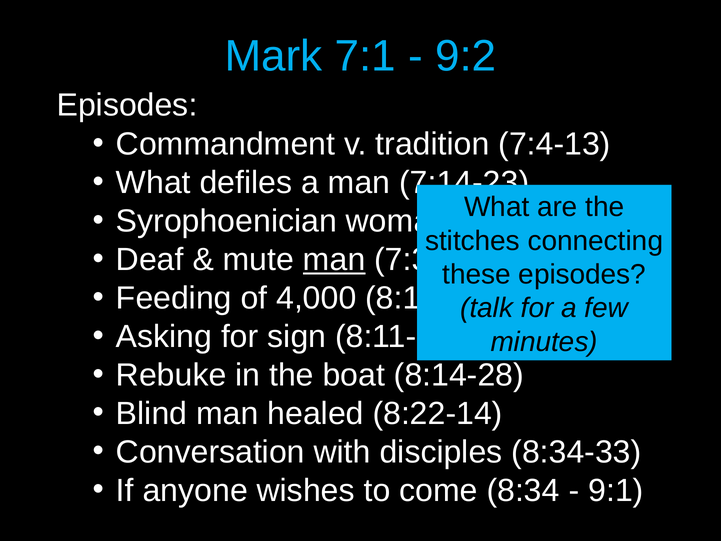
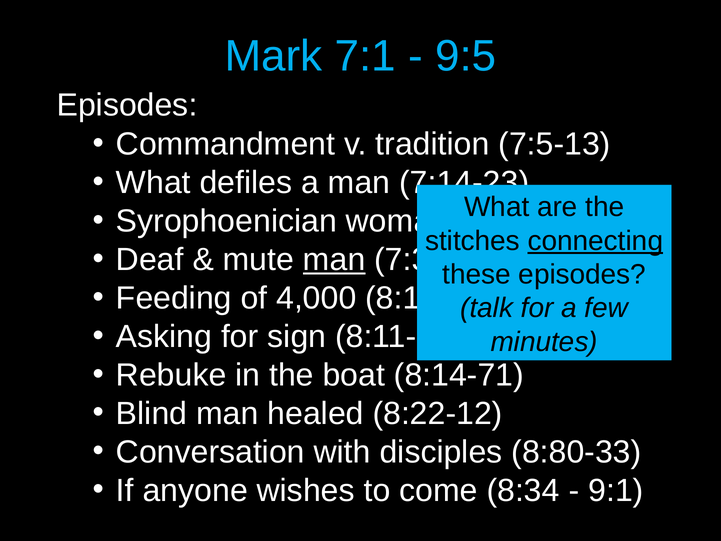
9:2: 9:2 -> 9:5 (466, 56)
7:4-13: 7:4-13 -> 7:5-13 (555, 144)
connecting underline: none -> present (595, 241)
8:14-28: 8:14-28 -> 8:14-71 (459, 375)
8:22-14: 8:22-14 -> 8:22-12 (438, 413)
8:34-33: 8:34-33 -> 8:80-33 (576, 452)
